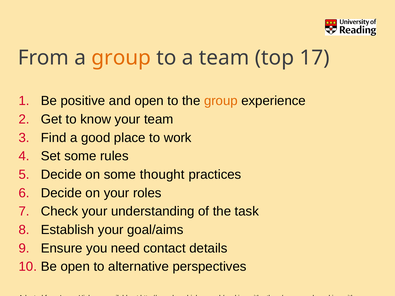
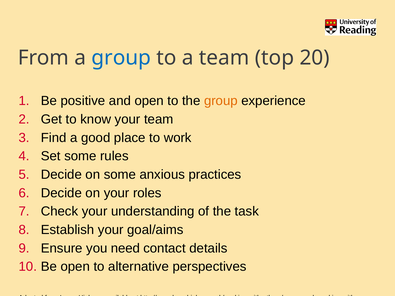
group colour: orange -> blue (121, 58)
17: 17 -> 20 (315, 58)
thought: thought -> anxious (162, 175)
